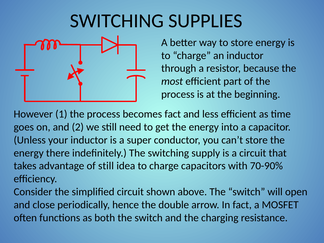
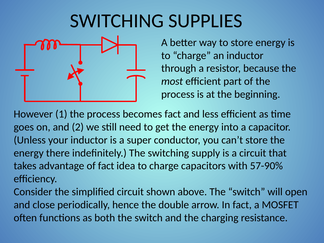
of still: still -> fact (106, 166)
70-90%: 70-90% -> 57-90% (266, 166)
